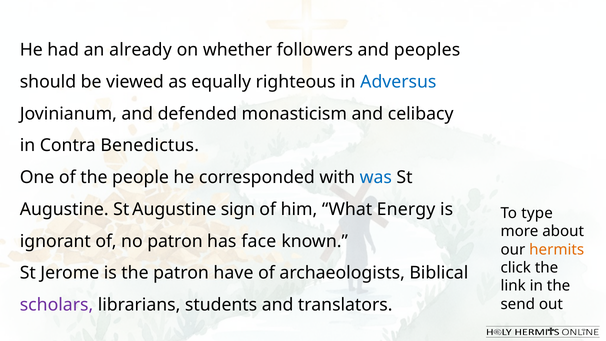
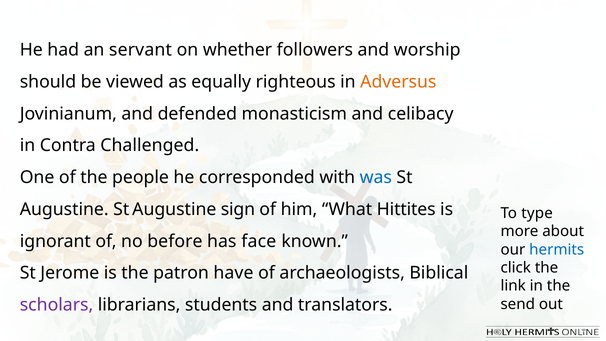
already: already -> servant (140, 50)
peoples: peoples -> worship (427, 50)
Adversus colour: blue -> orange (398, 82)
Benedictus: Benedictus -> Challenged (150, 146)
Energy: Energy -> Hittites (406, 209)
no patron: patron -> before (175, 241)
hermits colour: orange -> blue (557, 250)
